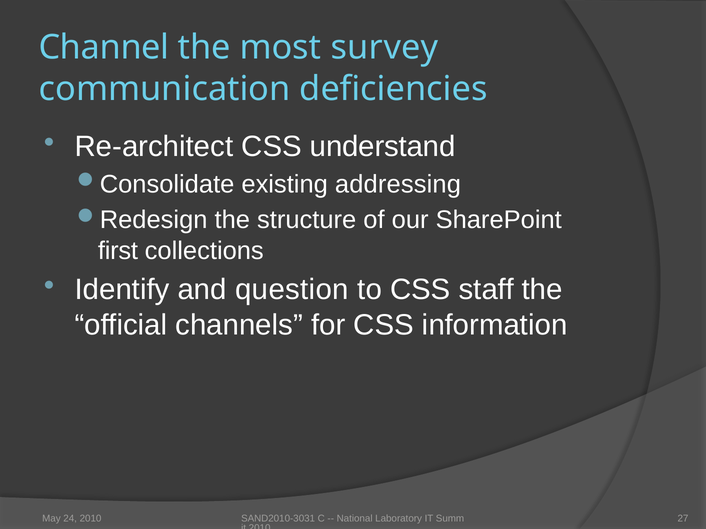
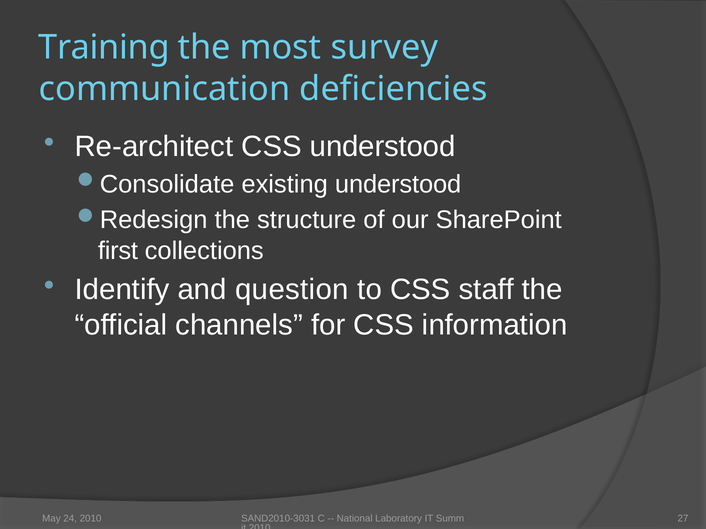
Channel: Channel -> Training (104, 48)
CSS understand: understand -> understood (383, 147)
existing addressing: addressing -> understood (398, 185)
